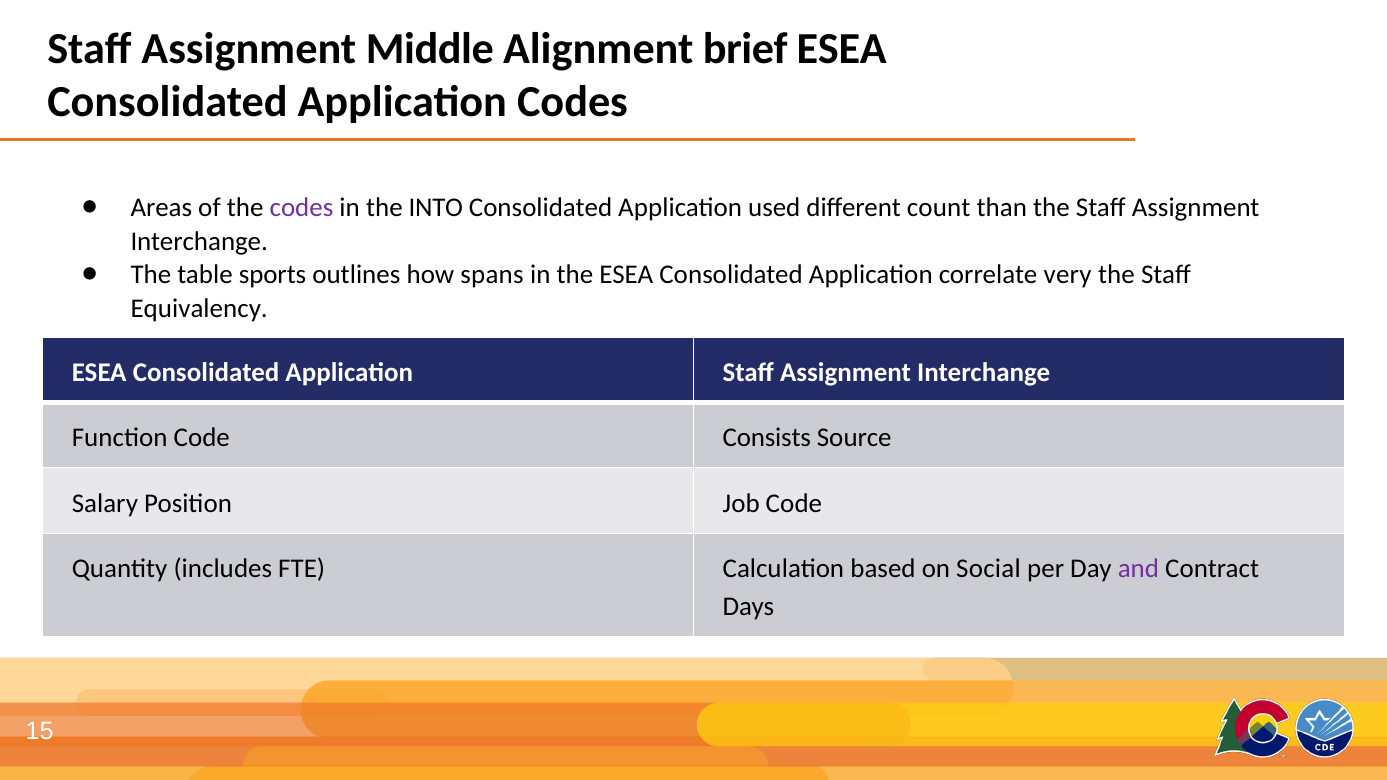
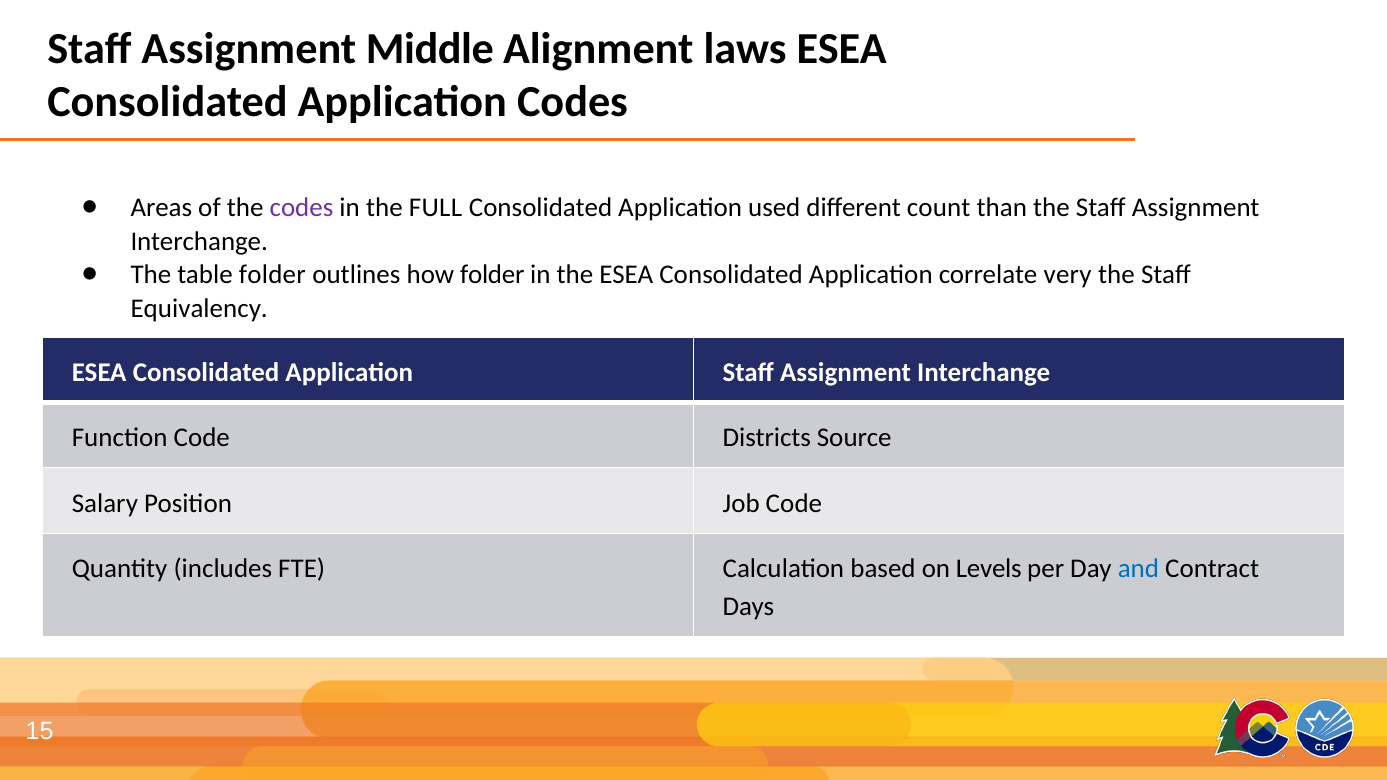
brief: brief -> laws (745, 49)
INTO: INTO -> FULL (436, 208)
table sports: sports -> folder (272, 275)
how spans: spans -> folder (492, 275)
Consists: Consists -> Districts (767, 438)
Social: Social -> Levels (989, 569)
and colour: purple -> blue (1138, 569)
